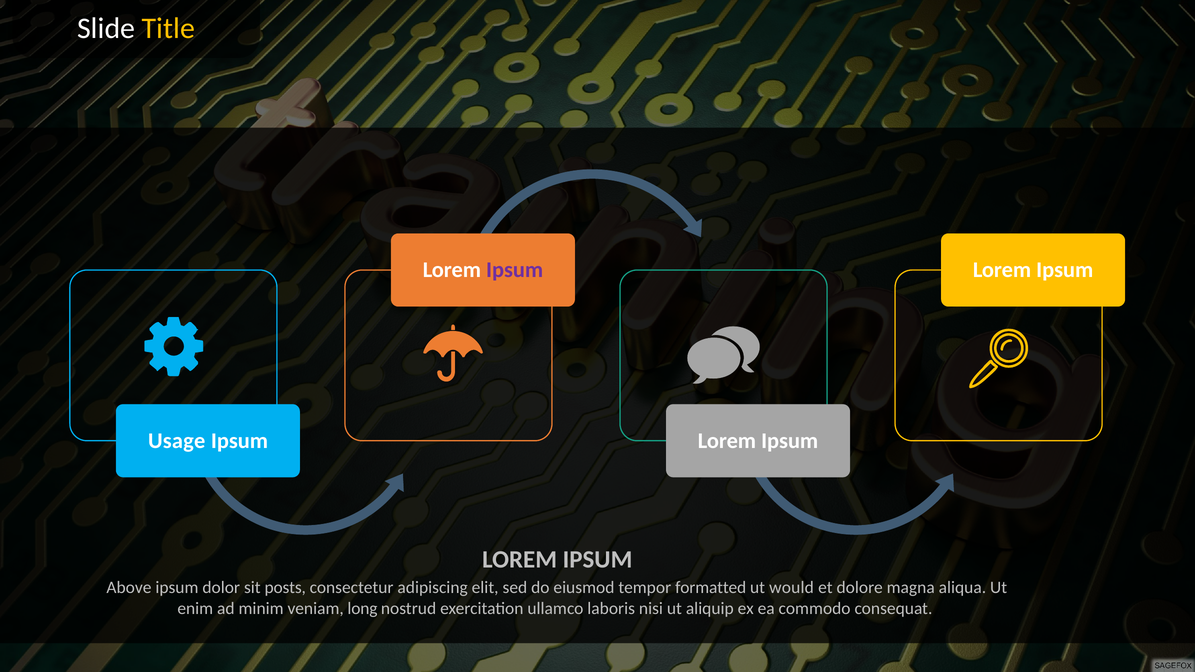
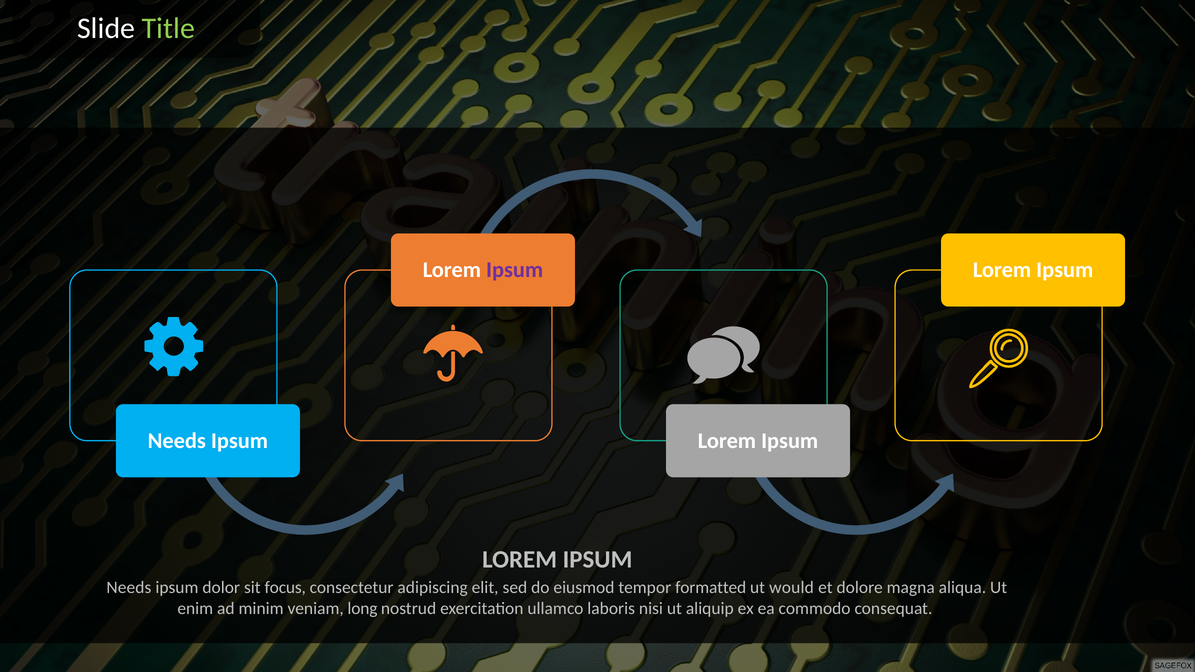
Title colour: yellow -> light green (168, 28)
Usage: Usage -> Needs (177, 441)
Above: Above -> Needs (129, 588)
posts: posts -> focus (285, 588)
